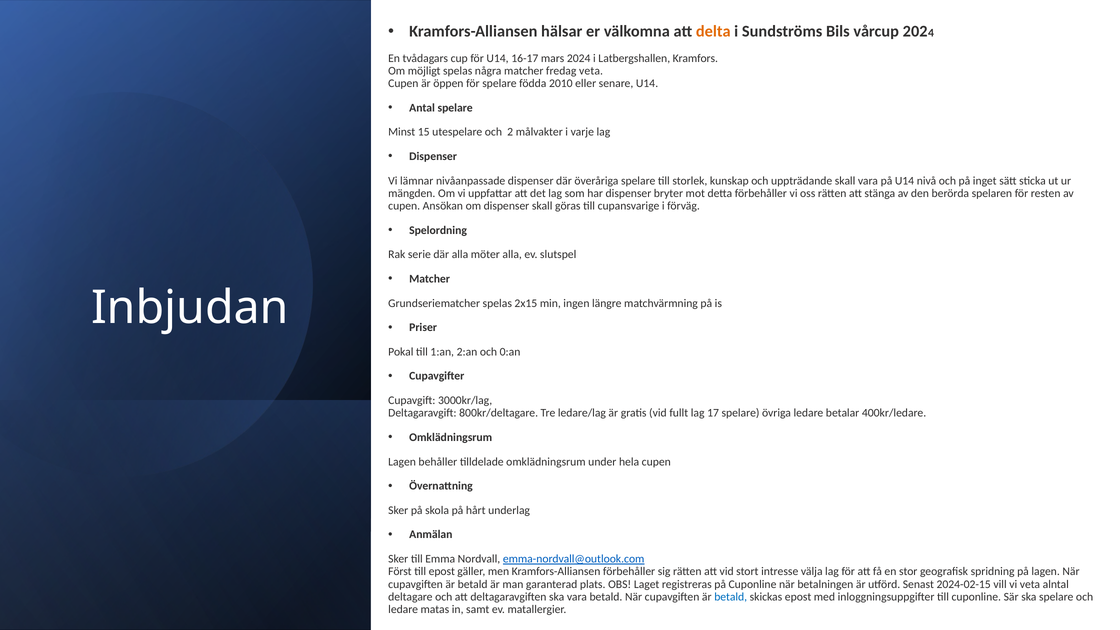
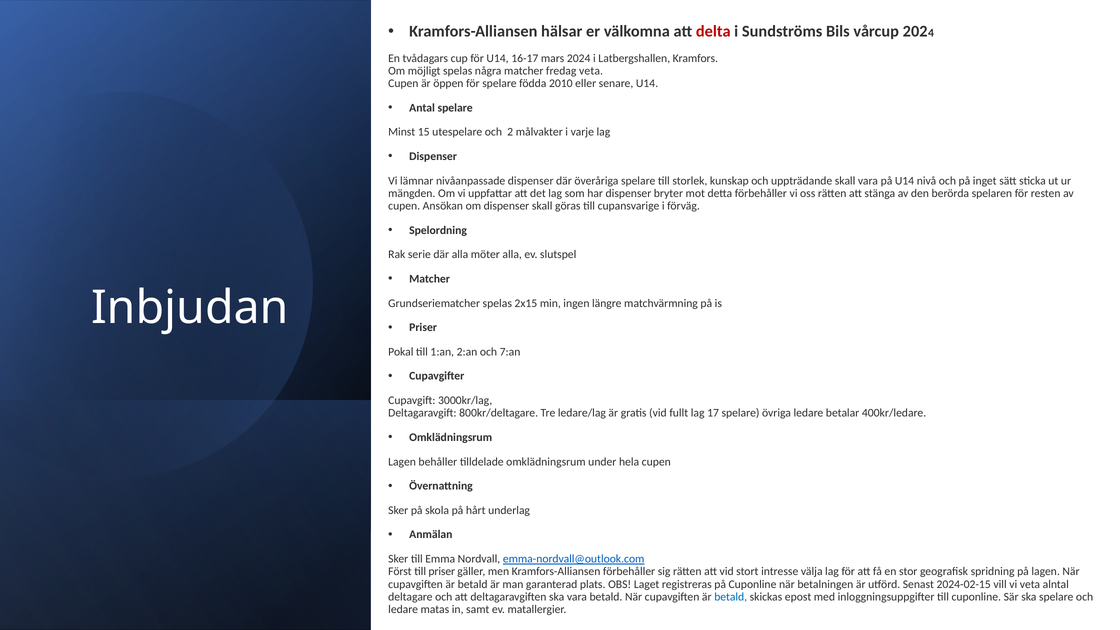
delta colour: orange -> red (713, 31)
0:an: 0:an -> 7:an (510, 352)
till epost: epost -> priser (442, 572)
